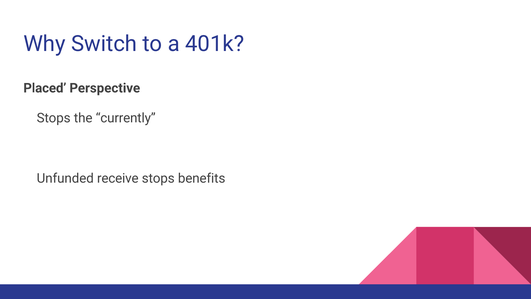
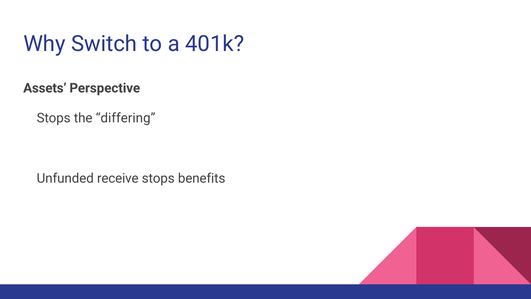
Placed: Placed -> Assets (45, 88)
currently: currently -> differing (126, 118)
